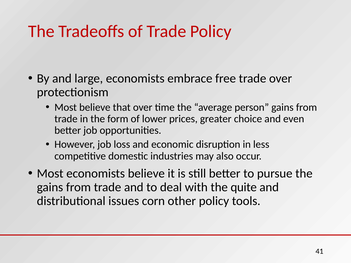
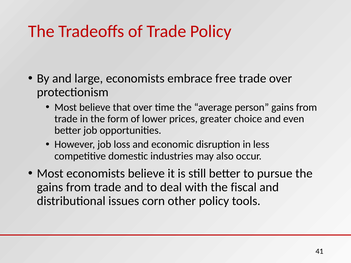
quite: quite -> fiscal (244, 187)
